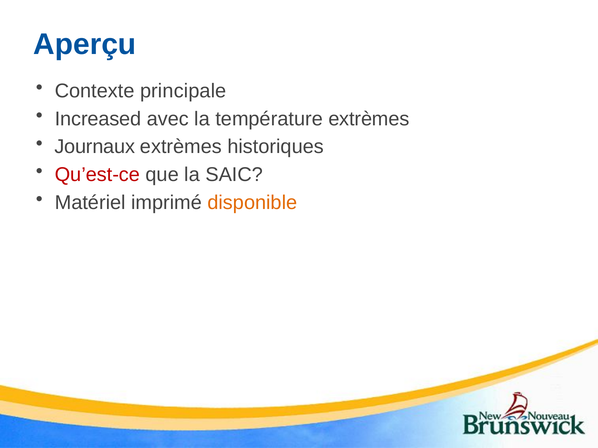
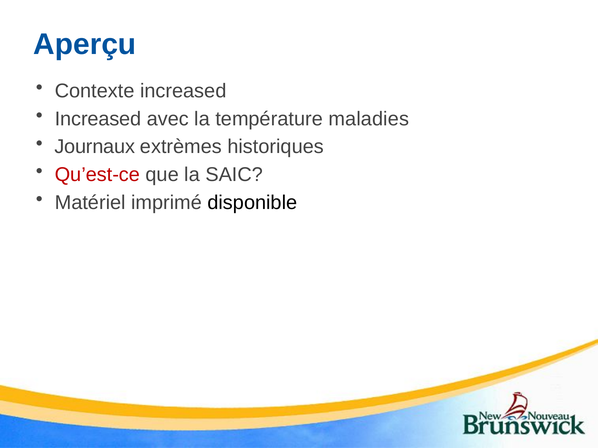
Contexte principale: principale -> increased (183, 91)
température extrèmes: extrèmes -> maladies (369, 119)
disponible colour: orange -> black (252, 203)
